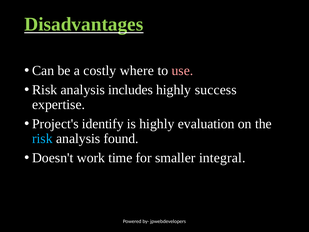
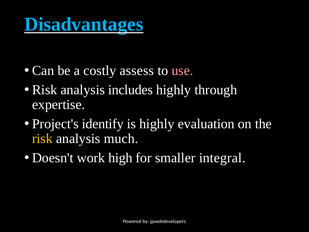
Disadvantages colour: light green -> light blue (84, 24)
where: where -> assess (137, 71)
success: success -> through (216, 90)
risk colour: light blue -> yellow (42, 139)
found: found -> much (121, 139)
time: time -> high (120, 158)
